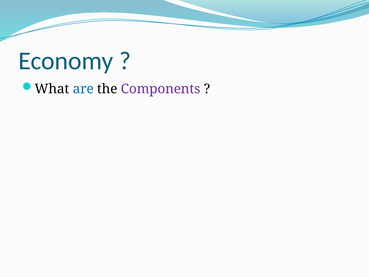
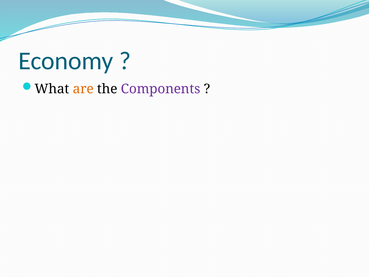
are colour: blue -> orange (83, 89)
